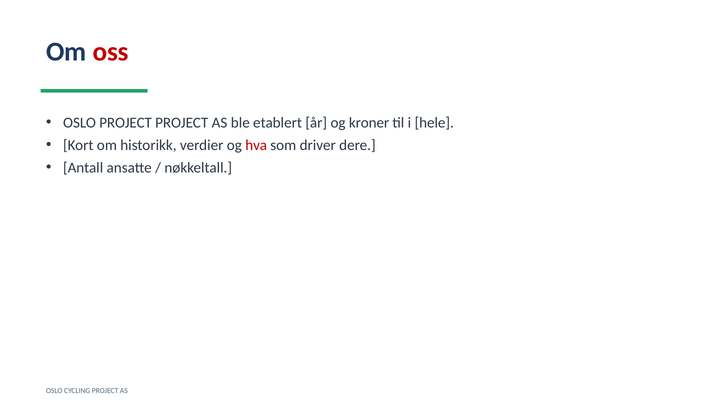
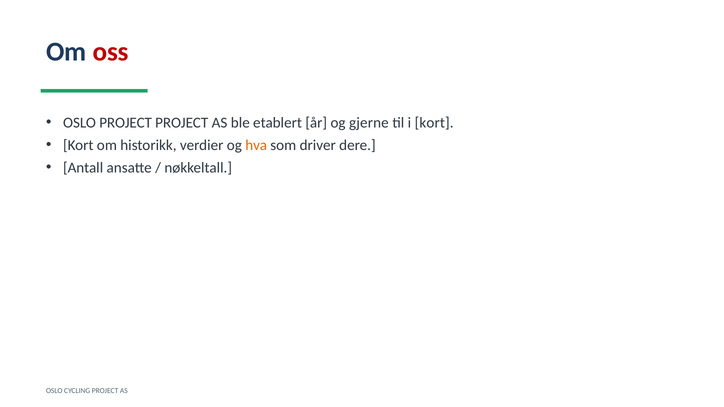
kroner: kroner -> gjerne (369, 123)
i hele: hele -> kort (434, 123)
hva colour: red -> orange (256, 145)
